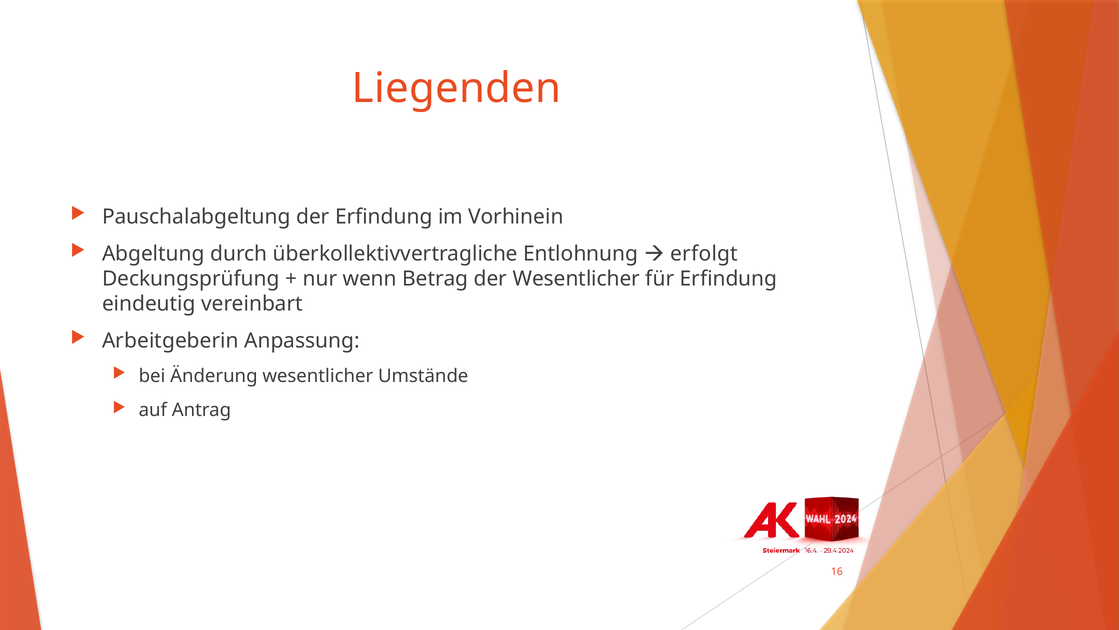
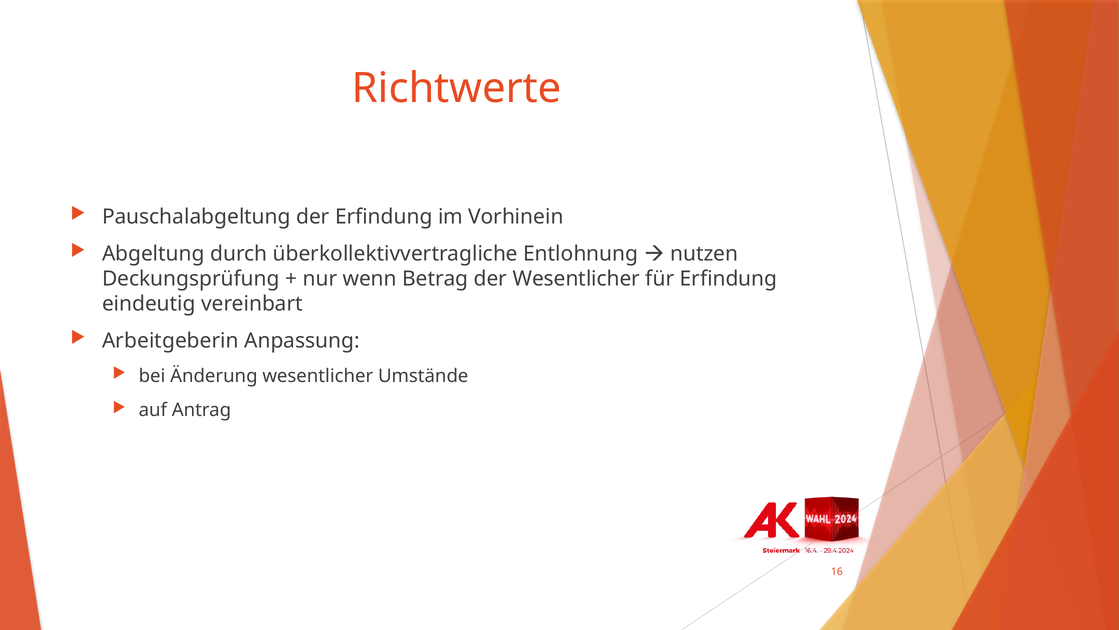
Liegenden: Liegenden -> Richtwerte (457, 88)
erfolgt: erfolgt -> nutzen (704, 253)
